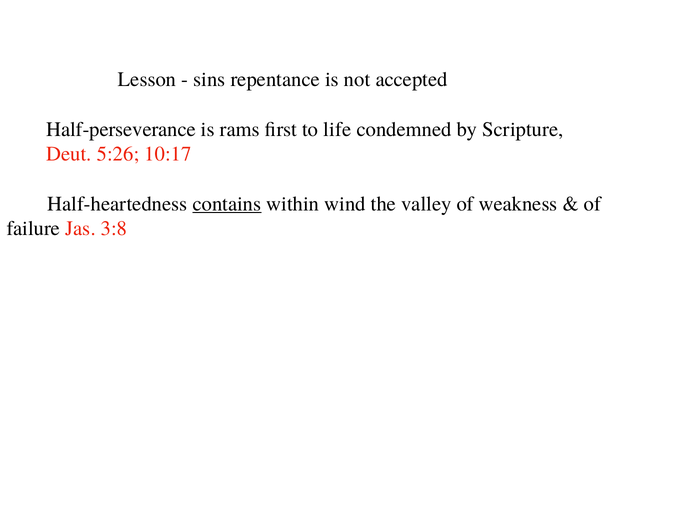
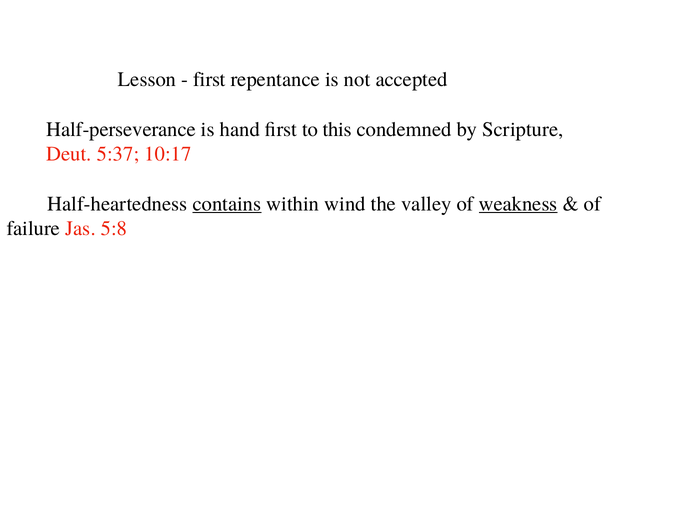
sins: sins -> first (210, 80)
rams: rams -> hand (240, 129)
life: life -> this (337, 129)
5:26: 5:26 -> 5:37 (118, 154)
weakness underline: none -> present (518, 204)
3:8: 3:8 -> 5:8 (114, 229)
